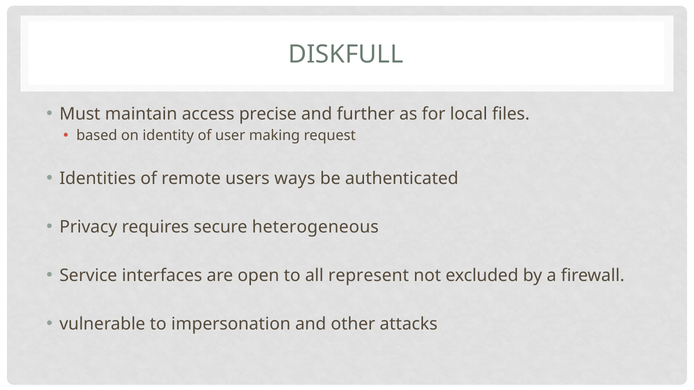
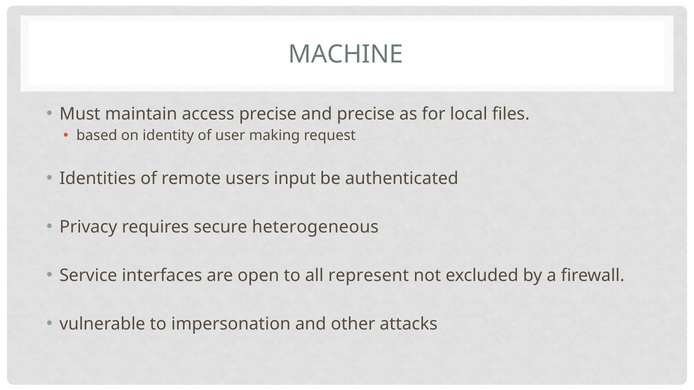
DISKFULL: DISKFULL -> MACHINE (346, 55)
and further: further -> precise (366, 114)
ways: ways -> input (295, 179)
